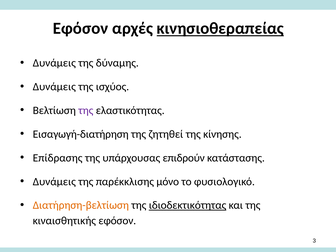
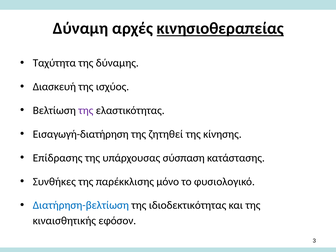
Εφόσον: Εφόσον -> Δύναμη (81, 28)
Δυνάμεις: Δυνάμεις -> Ταχύτητα (54, 63)
Δυνάμεις: Δυνάμεις -> Διασκευή (54, 87)
επιδρούν: επιδρούν -> σύσπαση (184, 158)
Δυνάμεις: Δυνάμεις -> Συνθήκες (54, 182)
Διατήρηση-βελτίωση colour: orange -> blue (81, 205)
ιδιοδεκτικότητας underline: present -> none (188, 205)
